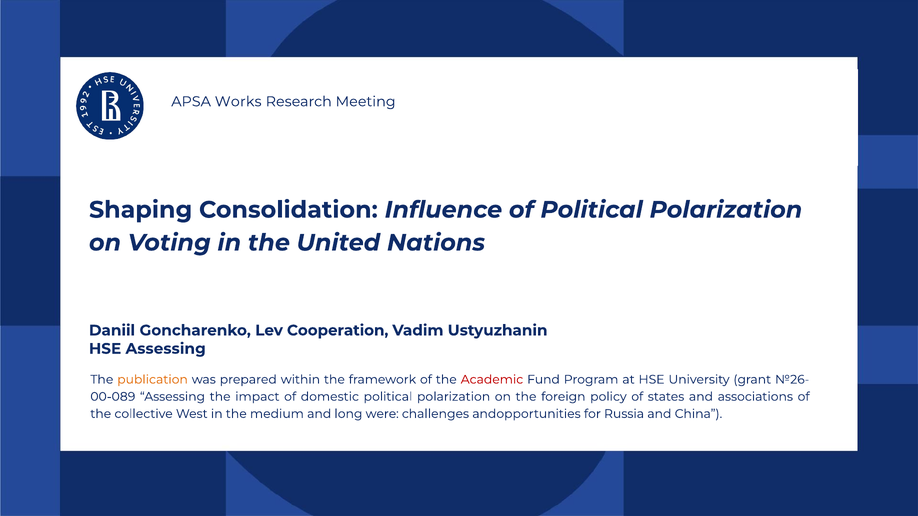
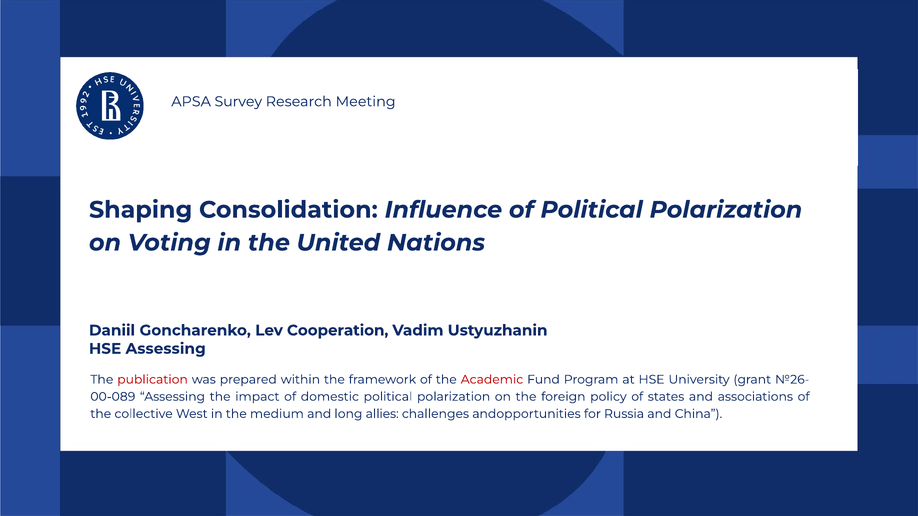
Works: Works -> Survey (238, 102)
publication colour: orange -> red (153, 380)
were: were -> allies (382, 414)
